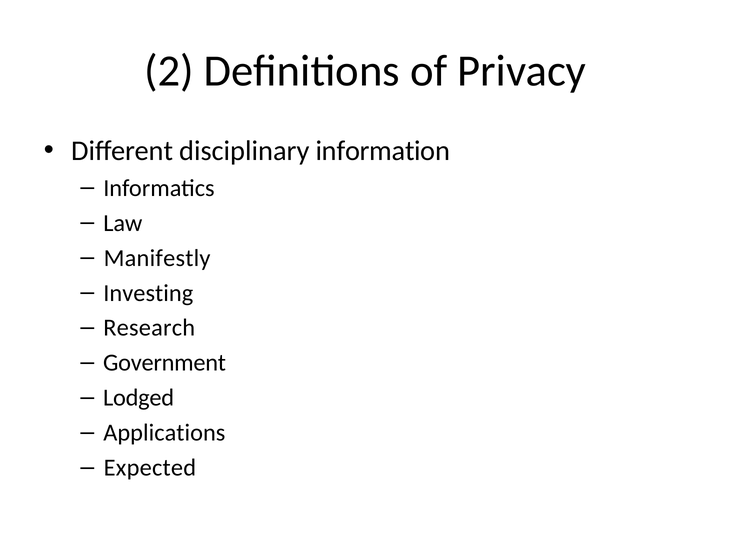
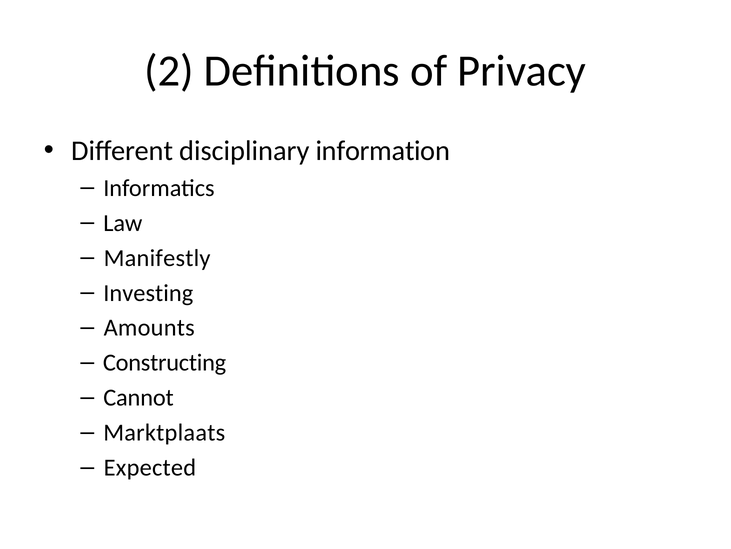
Research: Research -> Amounts (149, 327)
Government: Government -> Constructing (165, 362)
Lodged: Lodged -> Cannot (139, 397)
Applications: Applications -> Marktplaats (164, 432)
